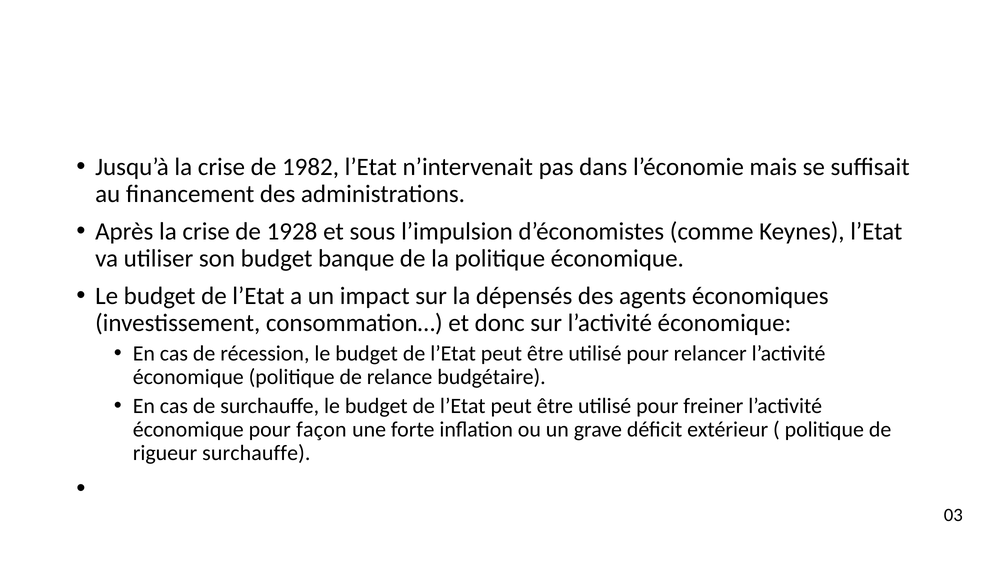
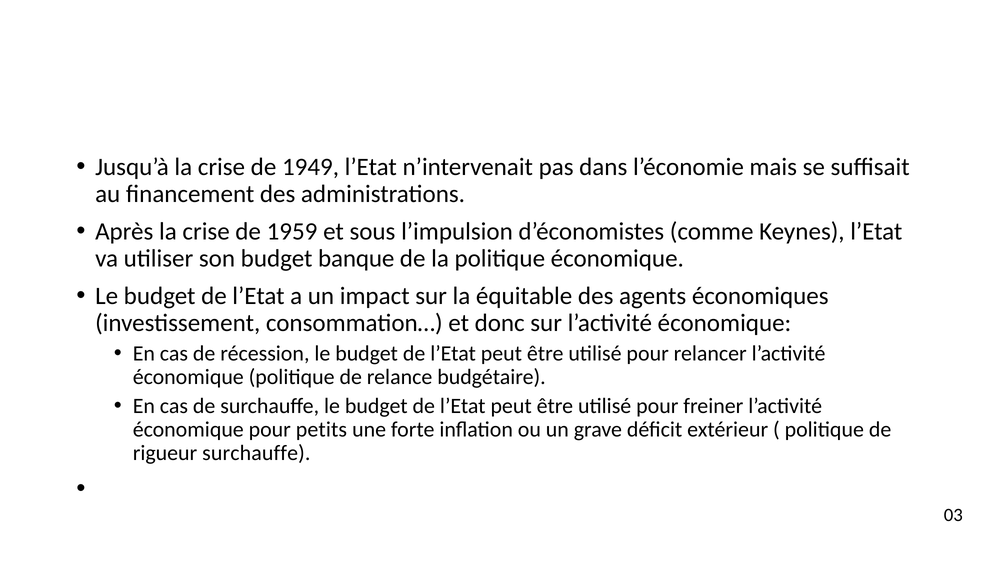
1982: 1982 -> 1949 (311, 167)
1928: 1928 -> 1959 (292, 232)
dépensés: dépensés -> équitable (524, 296)
façon: façon -> petits (321, 430)
